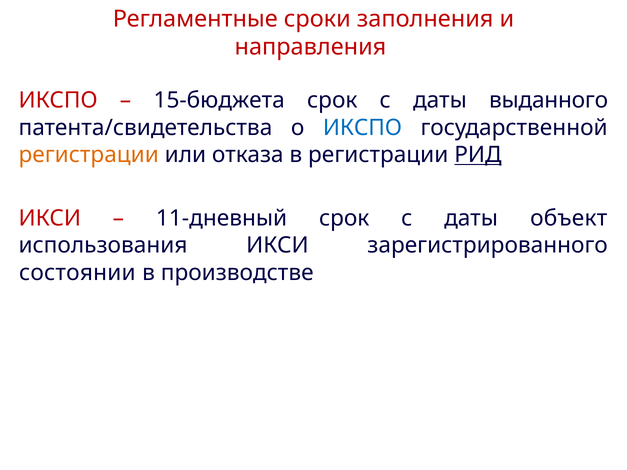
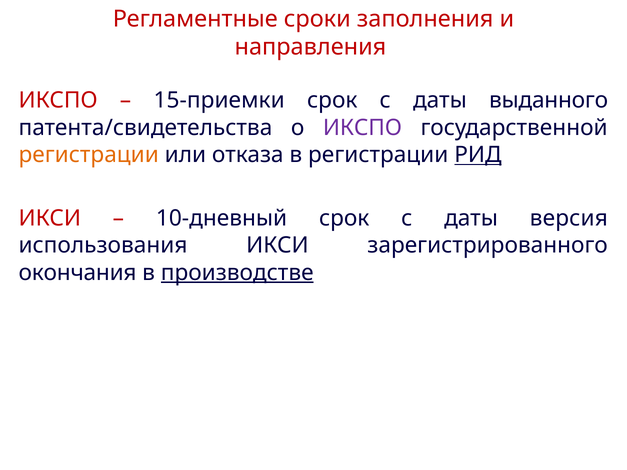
15-бюджета: 15-бюджета -> 15-приемки (219, 100)
ИКСПО colour: blue -> purple (362, 128)
11-дневный: 11-дневный -> 10-дневный (222, 218)
объект: объект -> версия (569, 218)
состоянии: состоянии -> окончания (78, 273)
производстве underline: none -> present (237, 273)
